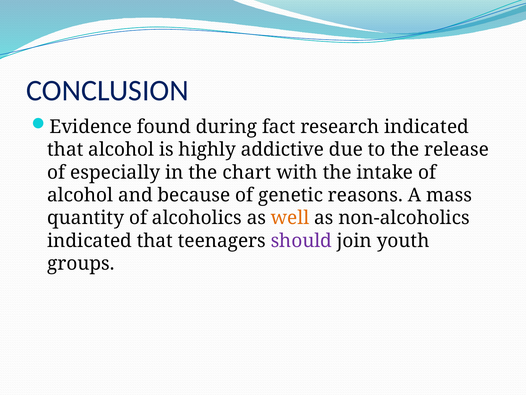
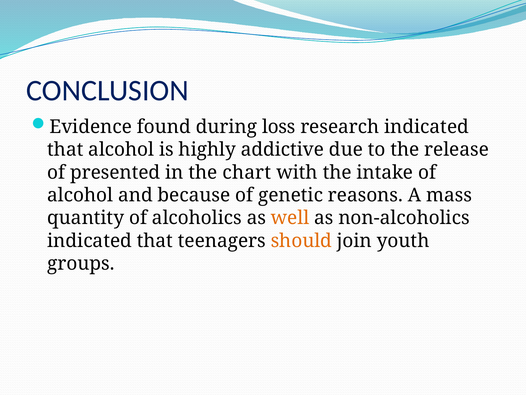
fact: fact -> loss (279, 127)
especially: especially -> presented (115, 172)
should colour: purple -> orange (301, 241)
